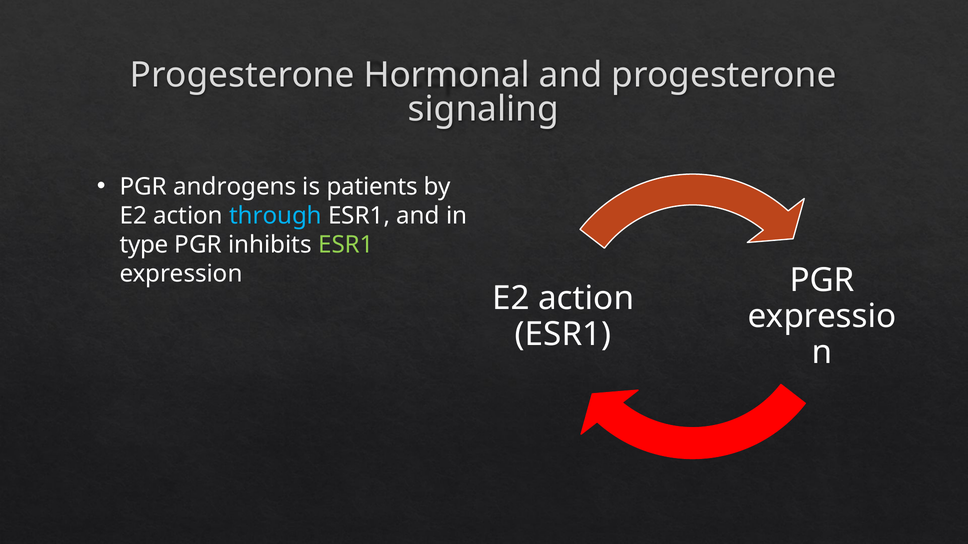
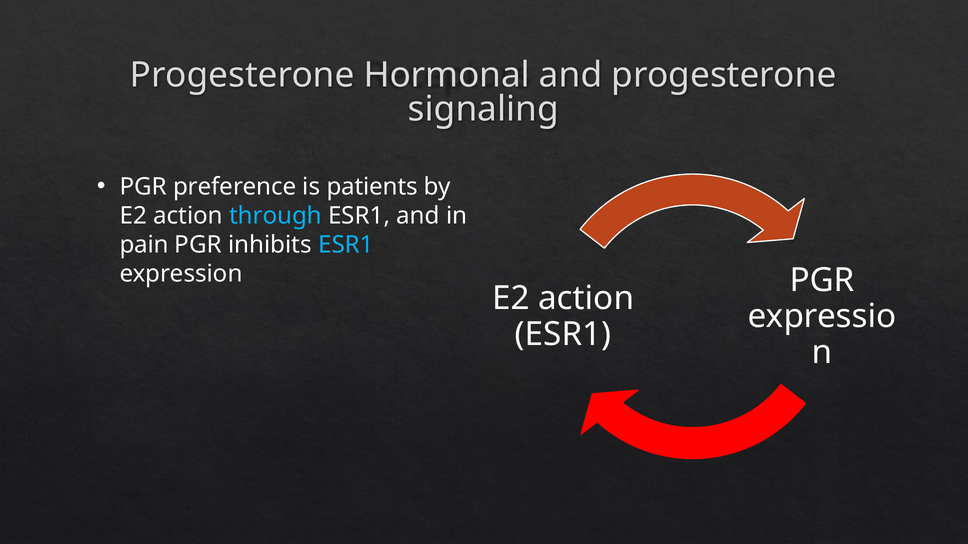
androgens: androgens -> preference (235, 187)
type: type -> pain (144, 245)
ESR1 colour: light green -> light blue (346, 245)
